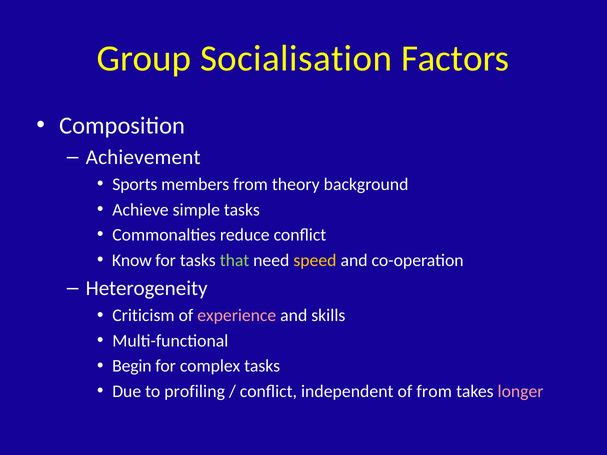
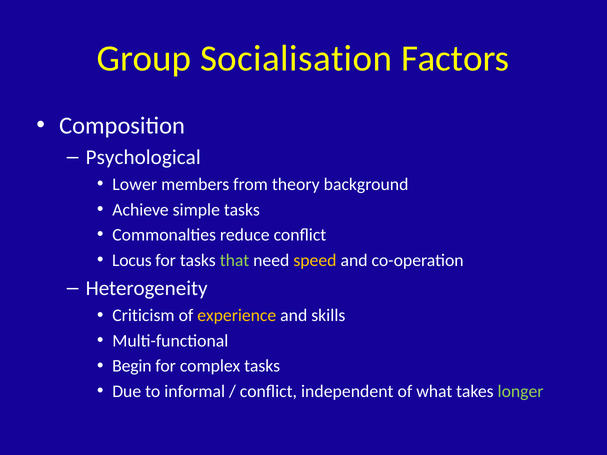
Achievement: Achievement -> Psychological (143, 157)
Sports: Sports -> Lower (135, 185)
Know: Know -> Locus (132, 260)
experience colour: pink -> yellow (237, 316)
profiling: profiling -> informal (195, 392)
of from: from -> what (434, 392)
longer colour: pink -> light green (521, 392)
